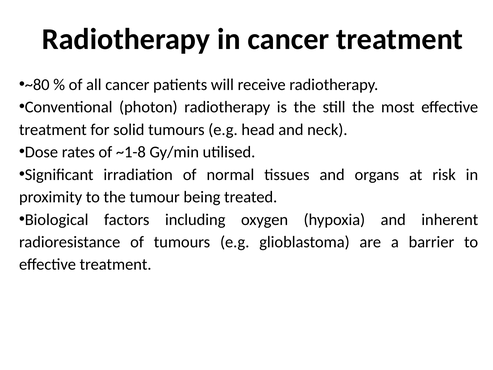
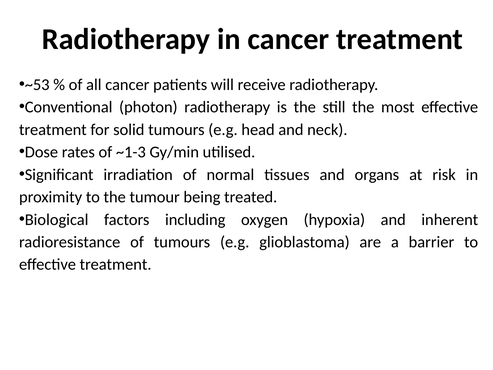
~80: ~80 -> ~53 (37, 85)
~1-8: ~1-8 -> ~1-3 (131, 152)
